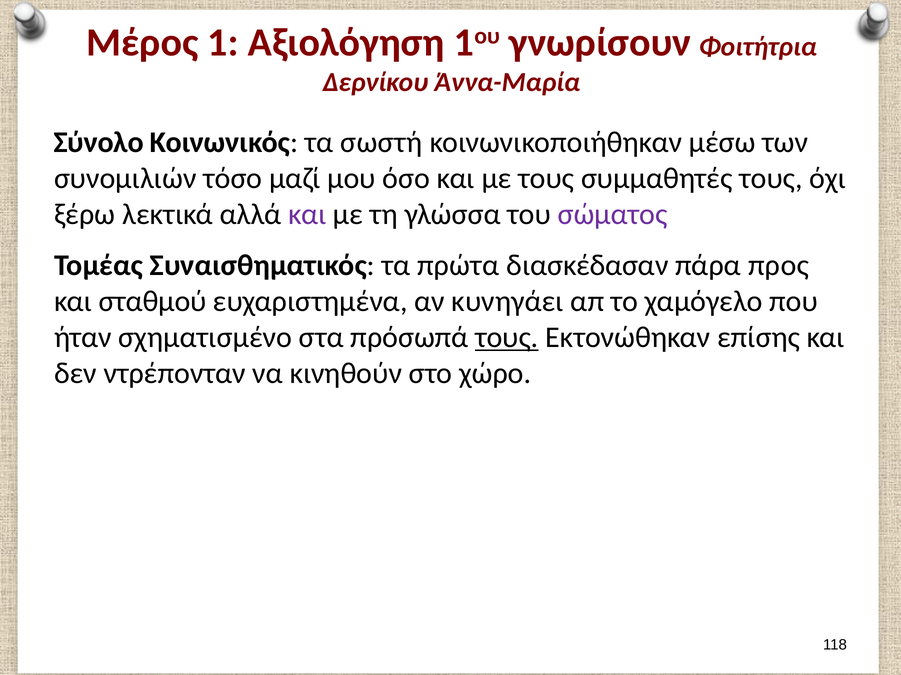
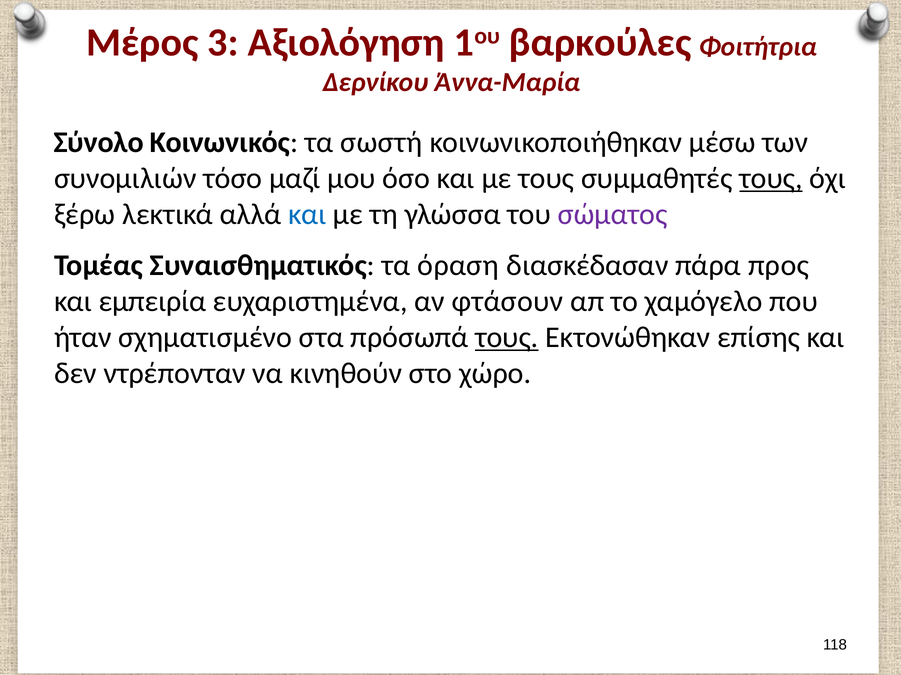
1: 1 -> 3 (223, 43)
γνωρίσουν: γνωρίσουν -> βαρκούλες (600, 43)
τους underline: none -> present (771, 179)
και colour: purple -> blue (307, 215)
πρώτα: πρώτα -> όραση (458, 266)
σταθμού: σταθμού -> εμπειρία (153, 302)
κυνηγάει: κυνηγάει -> φτάσουν (507, 302)
